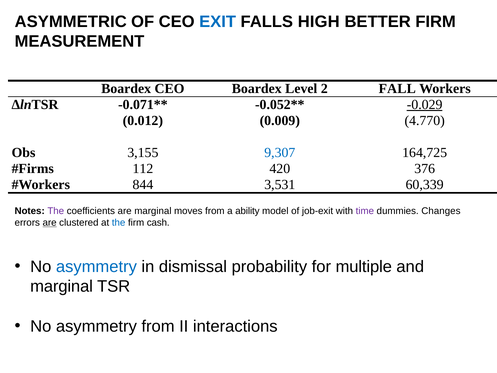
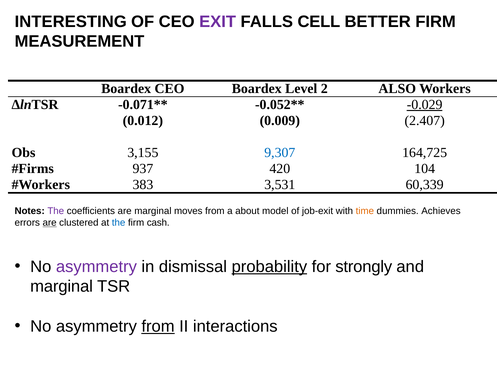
ASYMMETRIC: ASYMMETRIC -> INTERESTING (71, 22)
EXIT colour: blue -> purple (218, 22)
HIGH: HIGH -> CELL (319, 22)
FALL: FALL -> ALSO (397, 88)
4.770: 4.770 -> 2.407 (425, 120)
112: 112 -> 937 (143, 169)
376: 376 -> 104 (425, 169)
844: 844 -> 383 (143, 185)
ability: ability -> about (247, 211)
time colour: purple -> orange (365, 211)
Changes: Changes -> Achieves (441, 211)
asymmetry colour: blue -> purple (96, 266)
probability underline: none -> present (269, 266)
multiple: multiple -> strongly (364, 266)
from underline: none -> present (158, 326)
